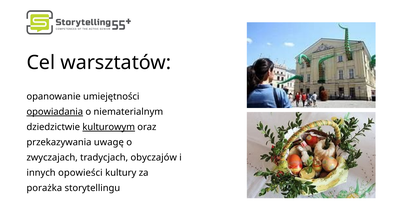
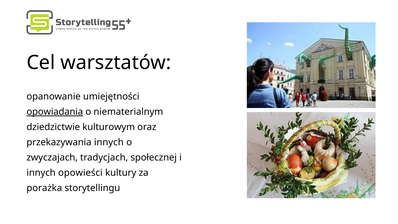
kulturowym underline: present -> none (109, 127)
przekazywania uwagę: uwagę -> innych (109, 142)
obyczajów: obyczajów -> społecznej (154, 157)
